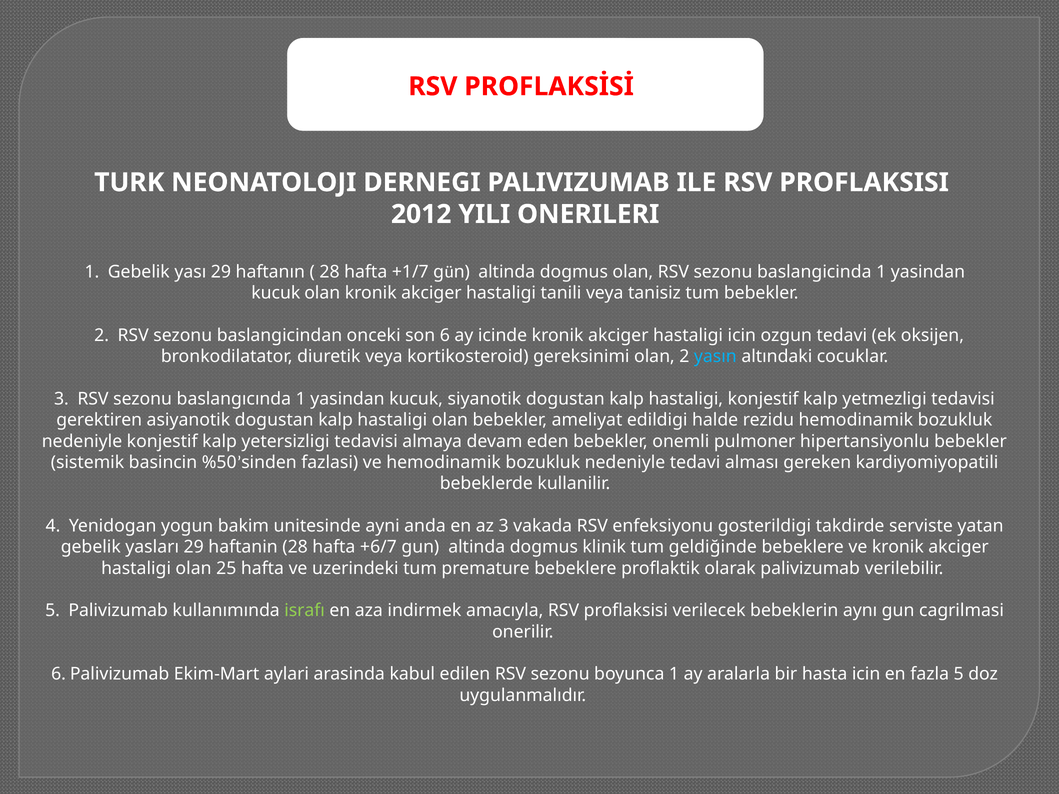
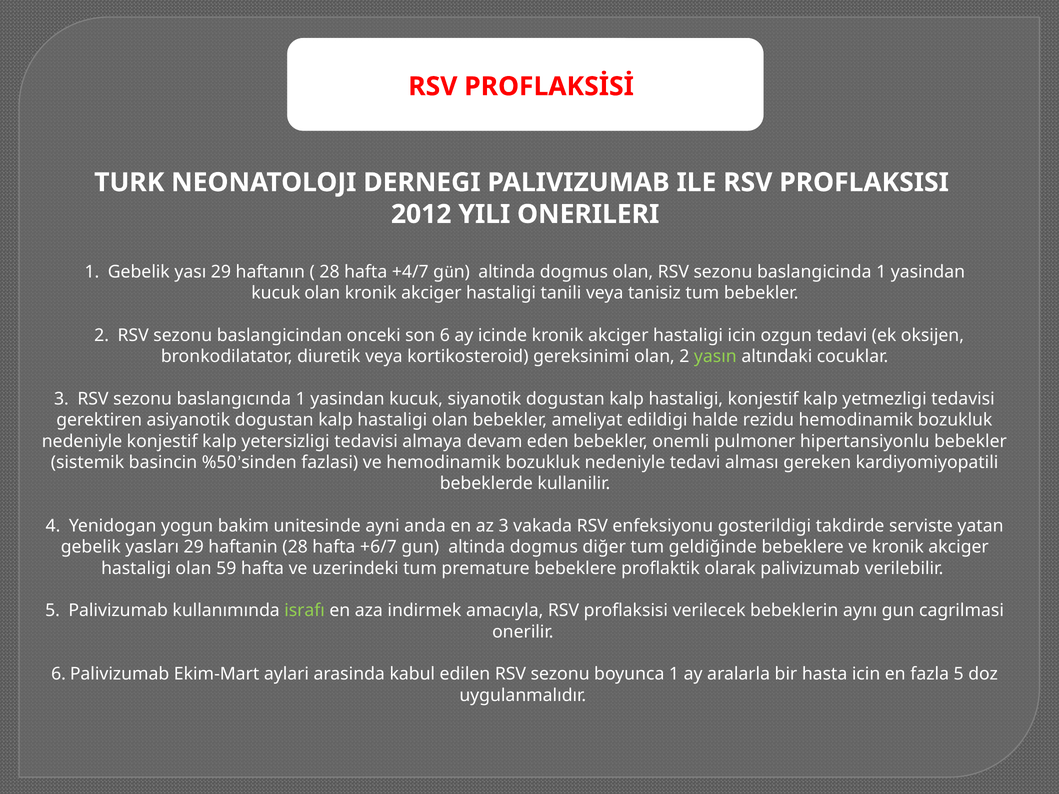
+1/7: +1/7 -> +4/7 (410, 272)
yasın colour: light blue -> light green (715, 357)
klinik: klinik -> diğer (604, 547)
25: 25 -> 59 (226, 568)
